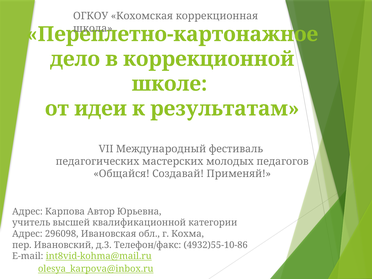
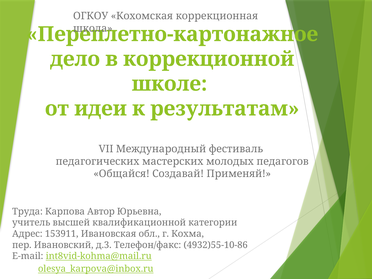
Адрес: Адрес -> Труда (27, 211)
296098: 296098 -> 153911 (62, 234)
